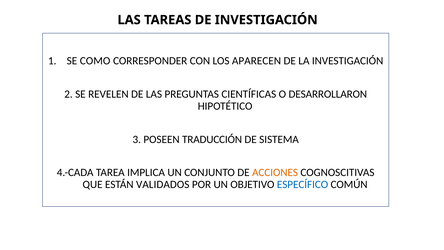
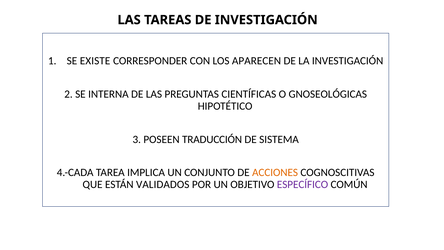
COMO: COMO -> EXISTE (95, 61)
REVELEN: REVELEN -> INTERNA (108, 94)
DESARROLLARON: DESARROLLARON -> GNOSEOLÓGICAS (328, 94)
ESPECÍFICO colour: blue -> purple (303, 184)
